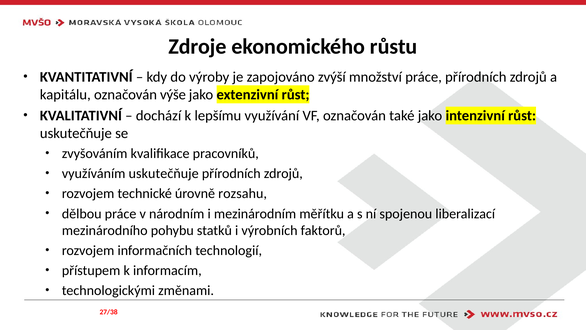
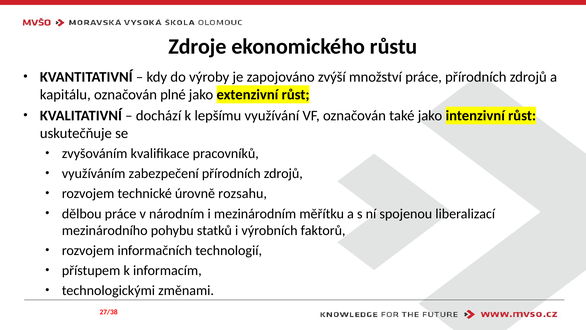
výše: výše -> plné (173, 95)
využíváním uskutečňuje: uskutečňuje -> zabezpečení (164, 173)
